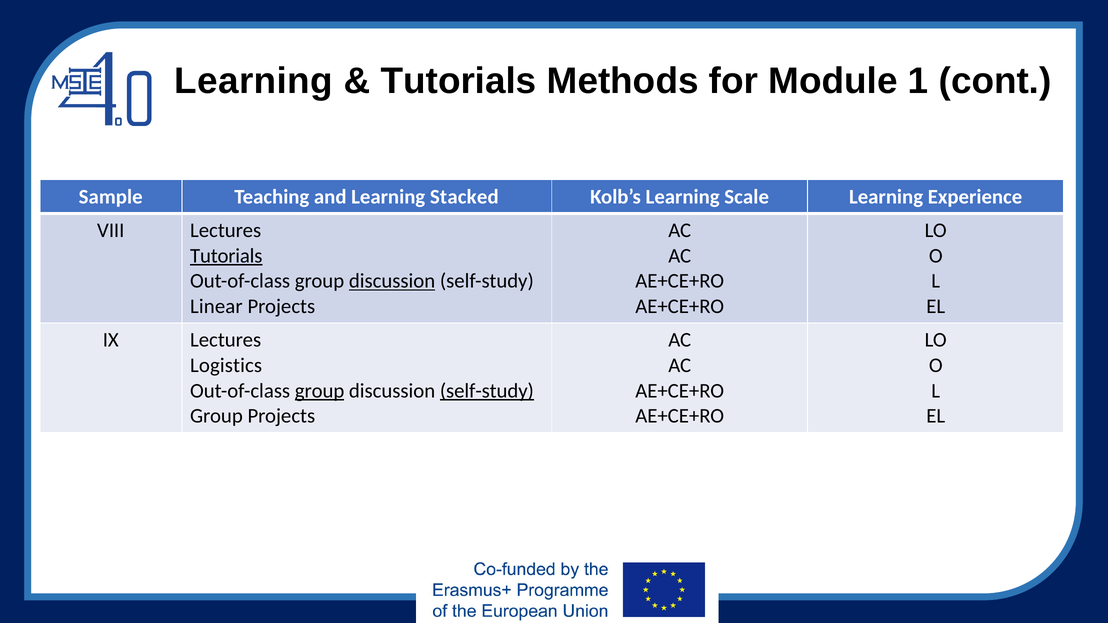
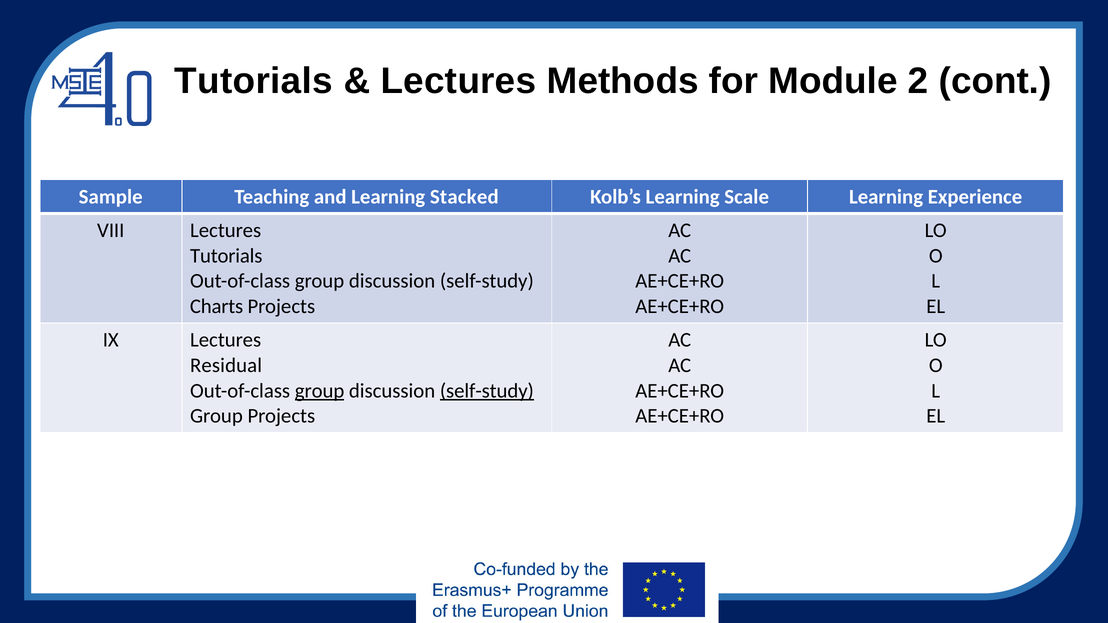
Learning: Learning -> Tutorials (254, 81)
Tutorials: Tutorials -> Lectures (458, 81)
1: 1 -> 2 (918, 81)
Tutorials underline: present -> none (226, 256)
discussion underline: present -> none (392, 281)
Linear: Linear -> Charts (217, 307)
Logistics: Logistics -> Residual (226, 366)
